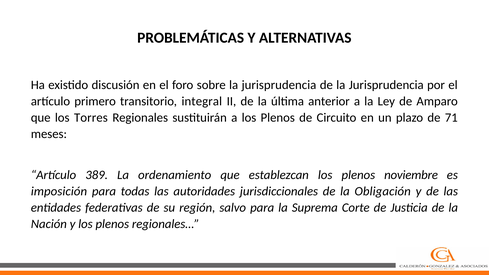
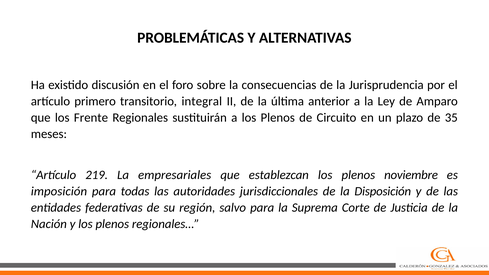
sobre la jurisprudencia: jurisprudencia -> consecuencias (279, 85)
Torres: Torres -> Frente (91, 118)
71: 71 -> 35 (451, 118)
389: 389 -> 219 (97, 175)
ordenamiento: ordenamiento -> empresariales (175, 175)
Obligación: Obligación -> Disposición (383, 191)
